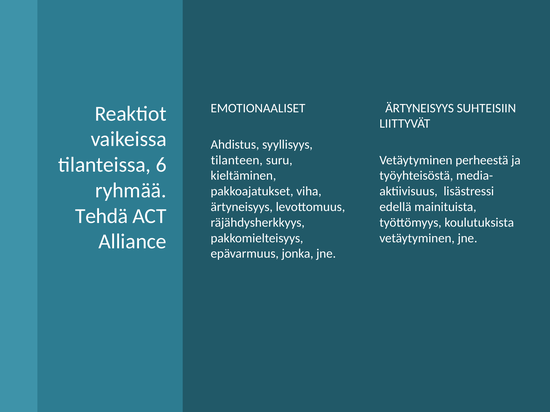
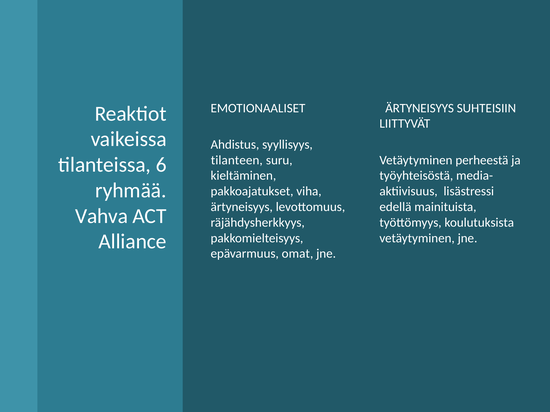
Tehdä: Tehdä -> Vahva (102, 216)
jonka: jonka -> omat (297, 254)
